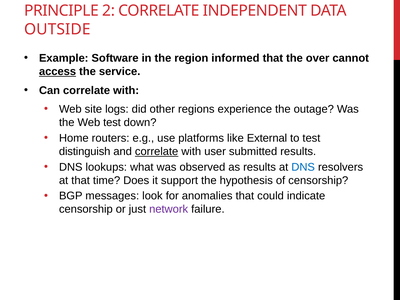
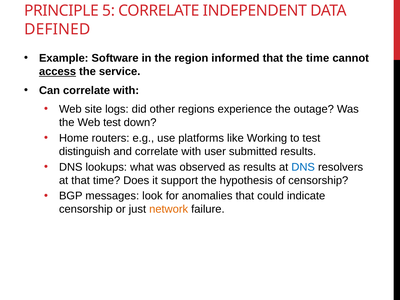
2: 2 -> 5 (109, 11)
OUTSIDE: OUTSIDE -> DEFINED (57, 29)
the over: over -> time (318, 58)
External: External -> Working (267, 138)
correlate underline: present -> none (157, 152)
network colour: purple -> orange (169, 209)
